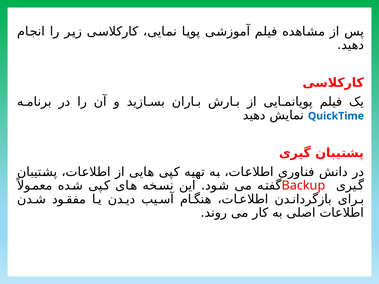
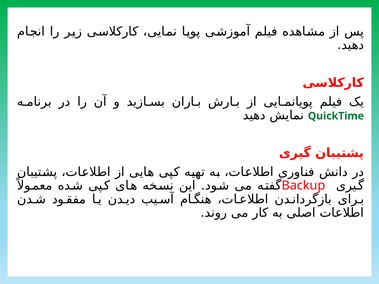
QuickTime colour: blue -> green (336, 116)
